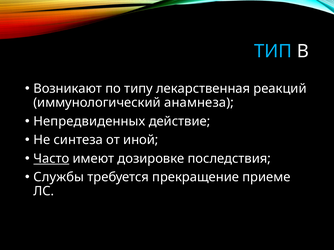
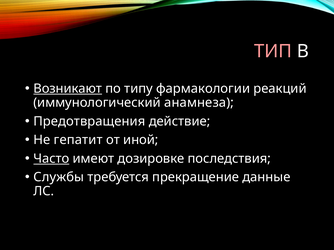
ТИП colour: light blue -> pink (273, 51)
Возникают underline: none -> present (68, 89)
лекарственная: лекарственная -> фармакологии (203, 89)
Непредвиденных: Непредвиденных -> Предотвращения (89, 121)
синтеза: синтеза -> гепатит (78, 140)
приеме: приеме -> данные (266, 177)
